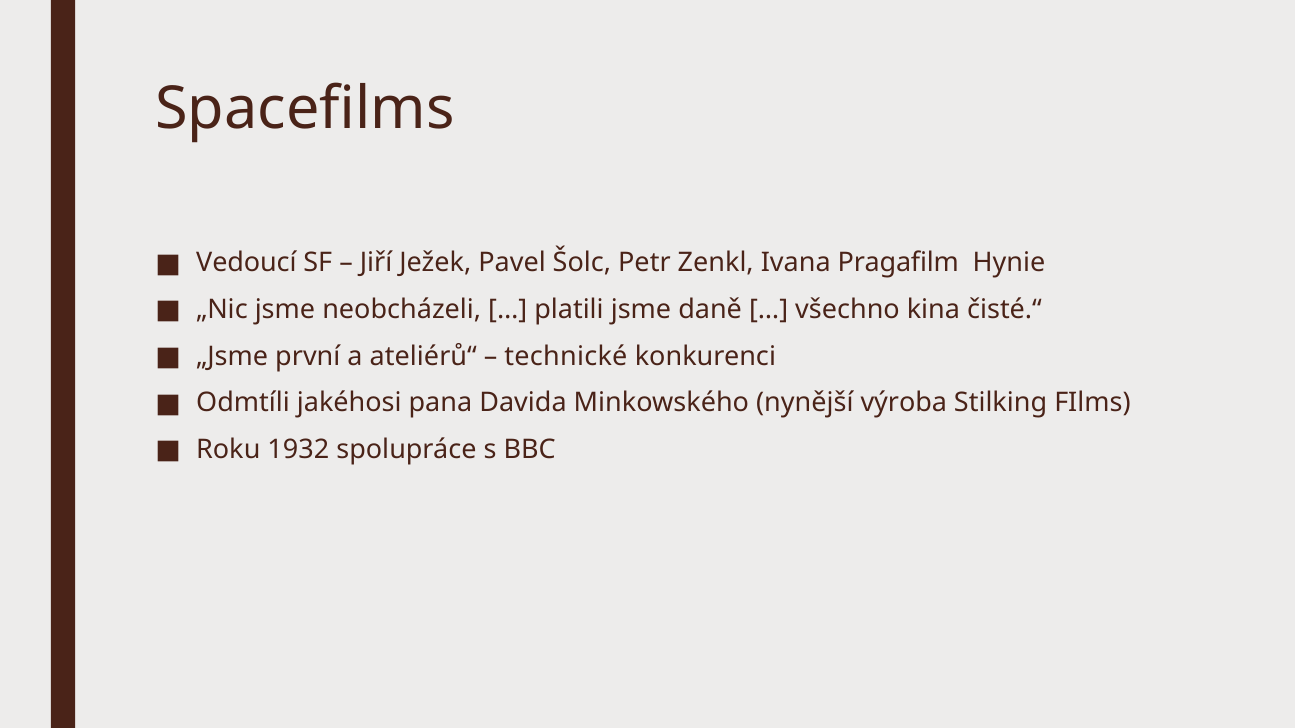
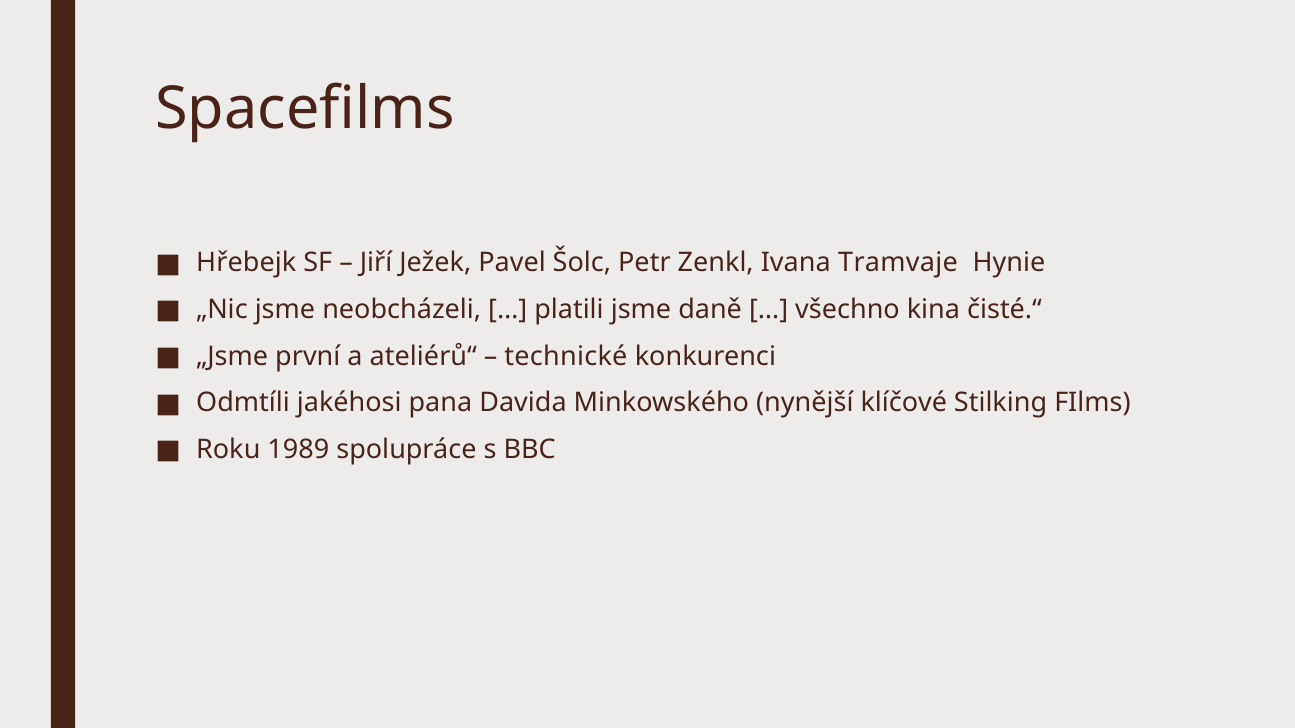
Vedoucí: Vedoucí -> Hřebejk (246, 263)
Pragafilm: Pragafilm -> Tramvaje (898, 263)
výroba: výroba -> klíčové (904, 403)
1932: 1932 -> 1989 (298, 450)
